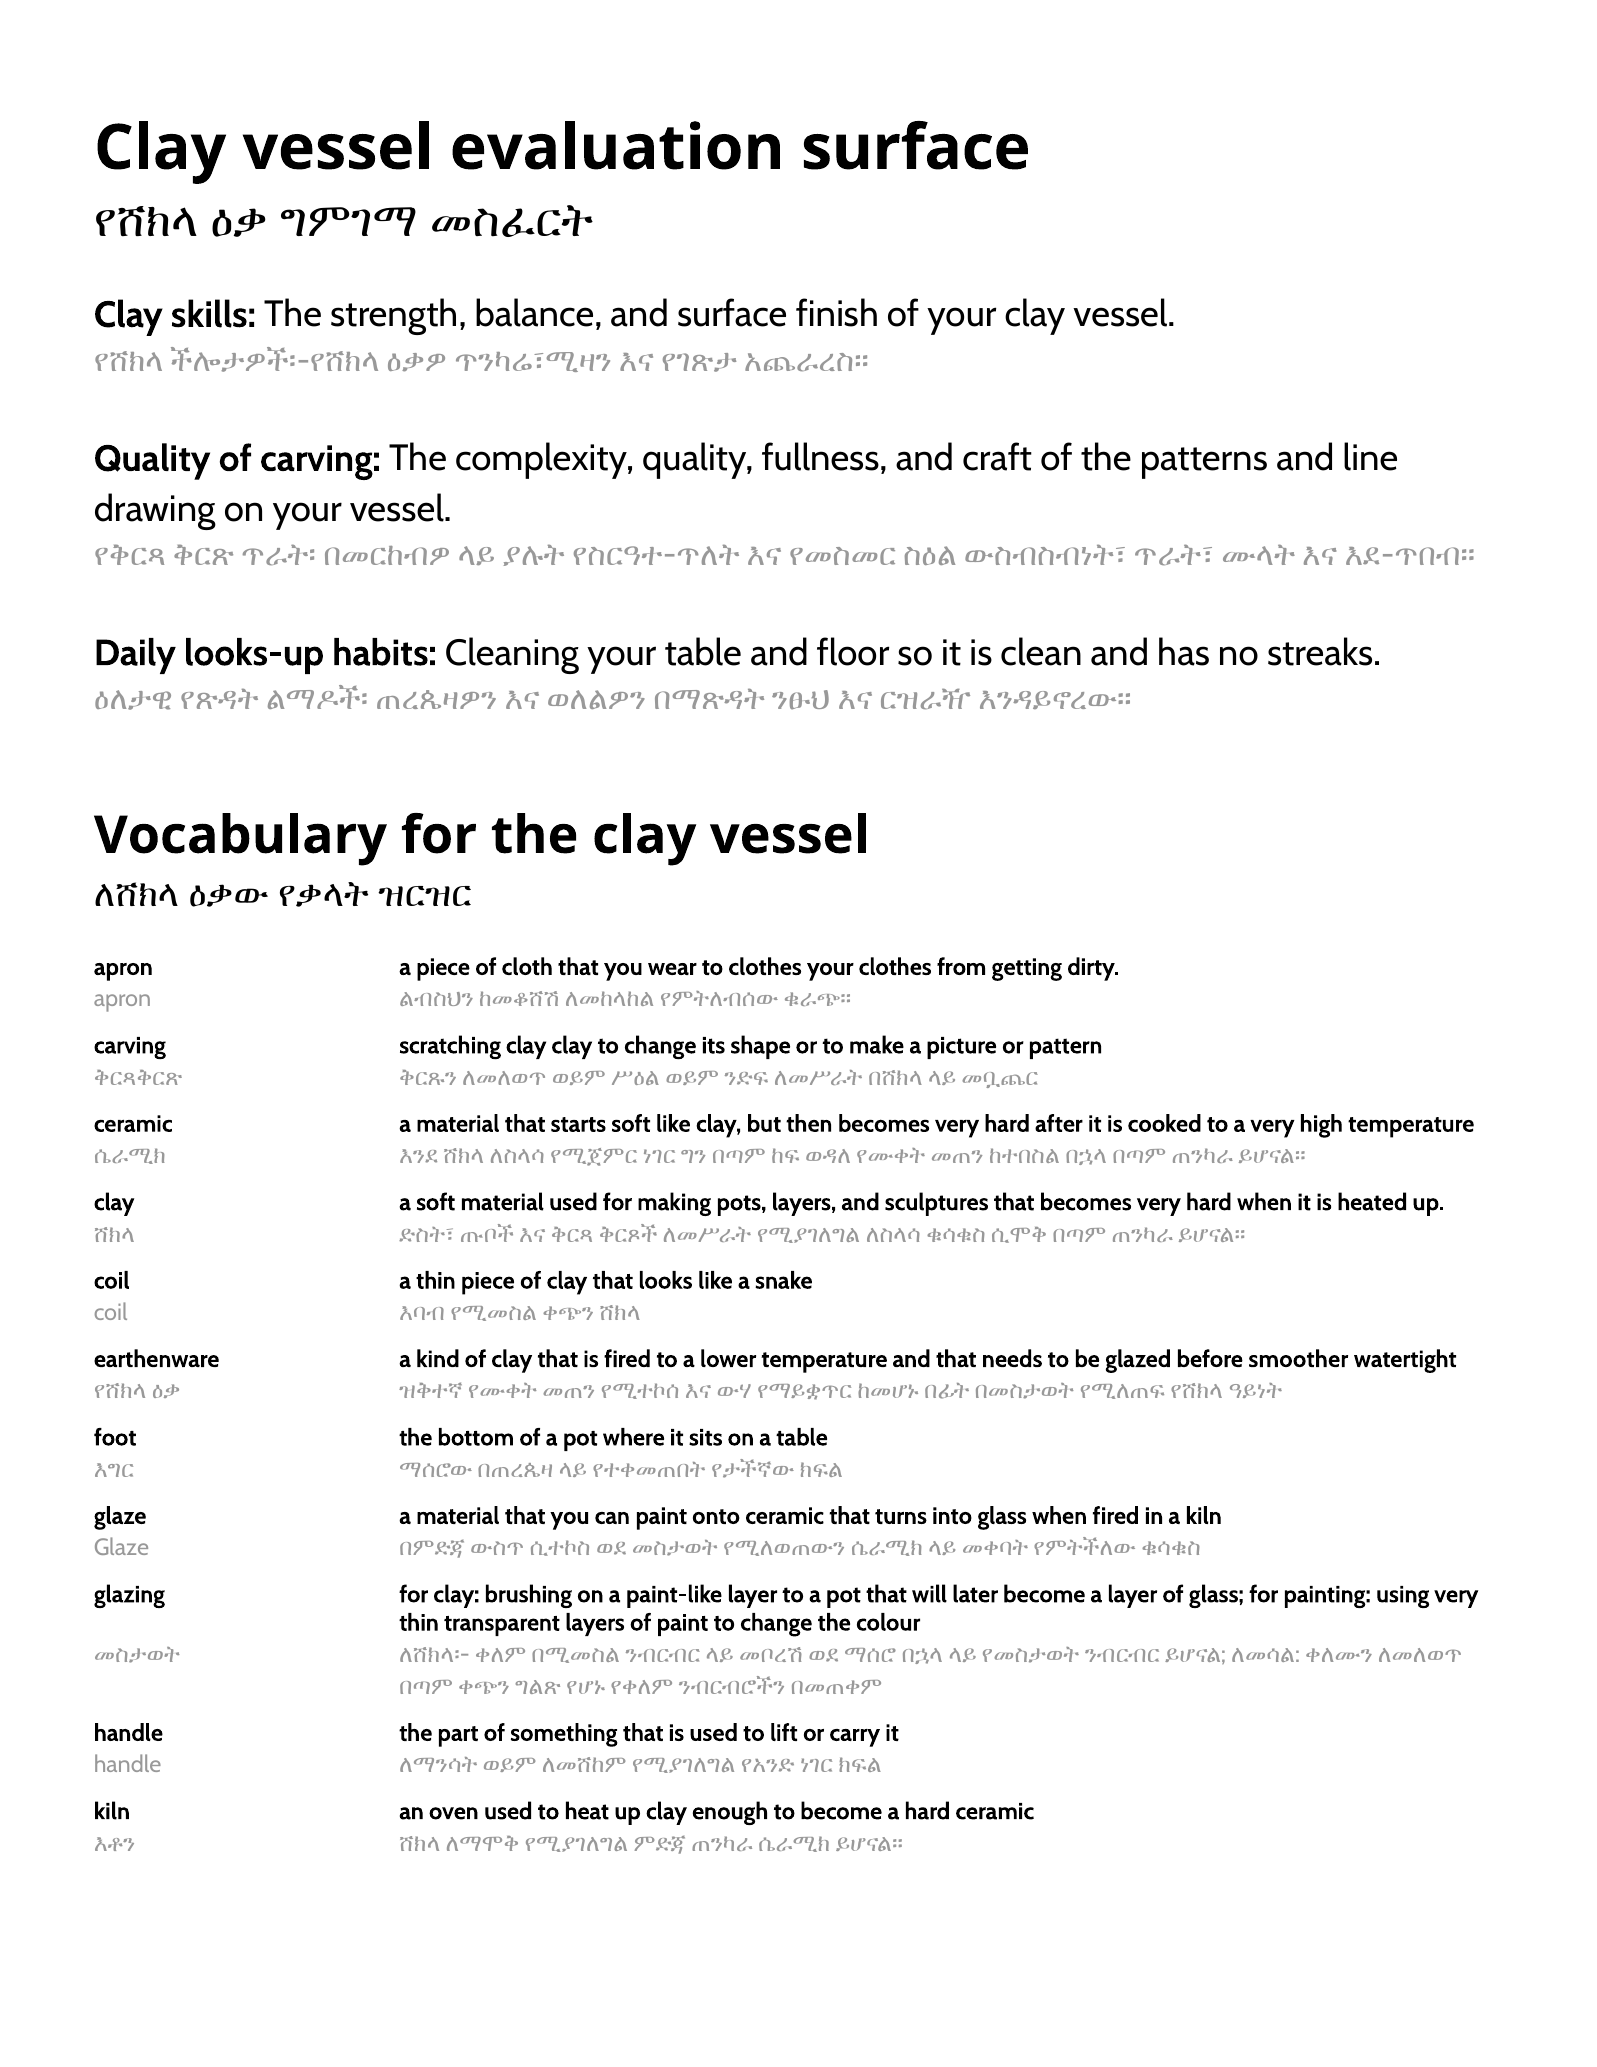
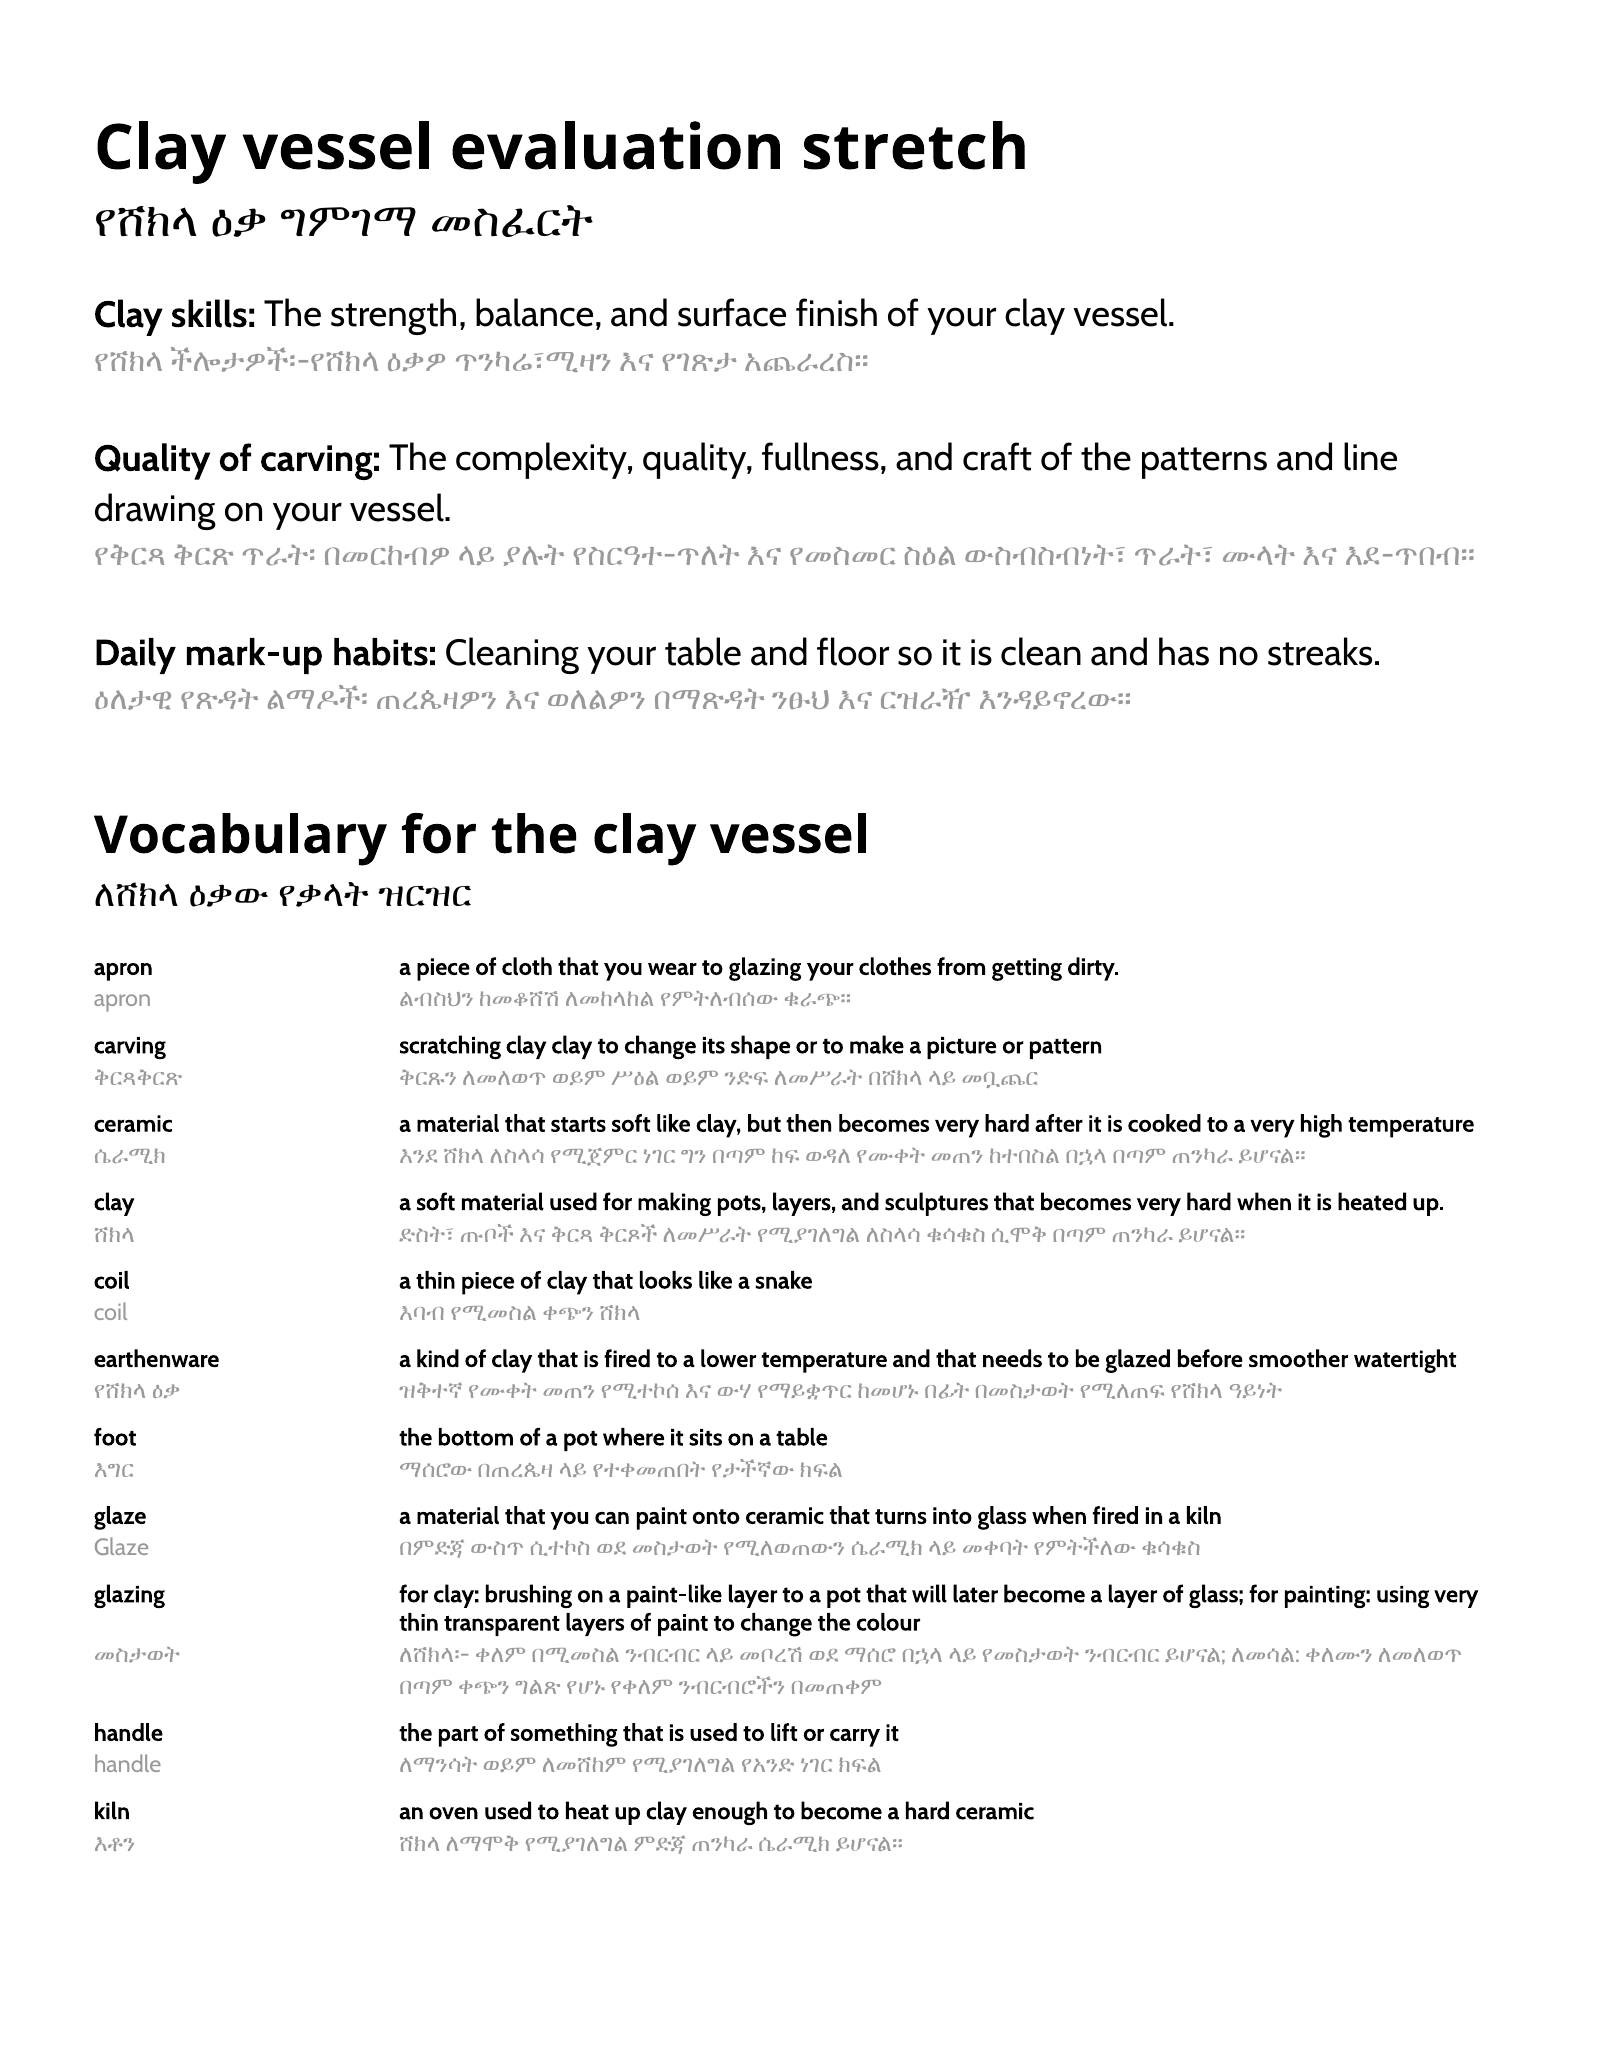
evaluation surface: surface -> stretch (915, 148)
looks-up: looks-up -> mark-up (254, 653)
to clothes: clothes -> glazing (765, 967)
